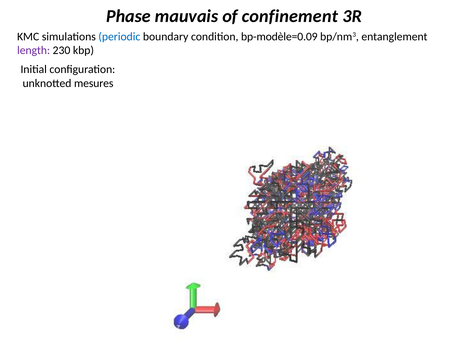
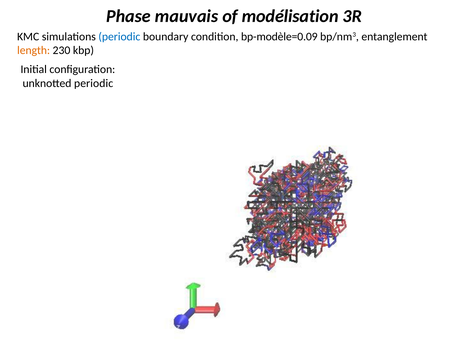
confinement: confinement -> modélisation (290, 16)
length colour: purple -> orange (34, 50)
unknotted mesures: mesures -> periodic (94, 83)
